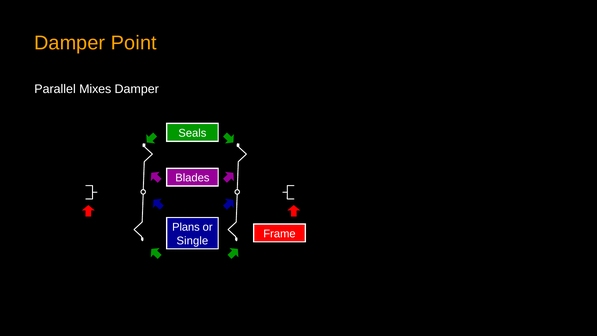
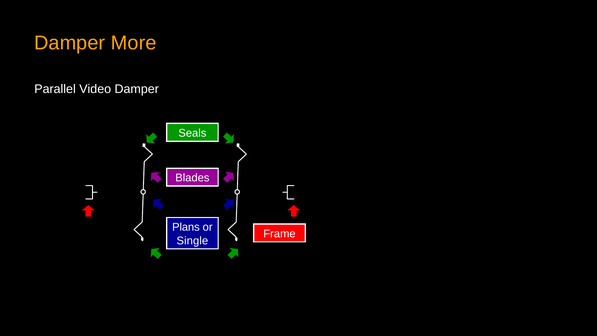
Point: Point -> More (134, 43)
Mixes: Mixes -> Video (95, 89)
